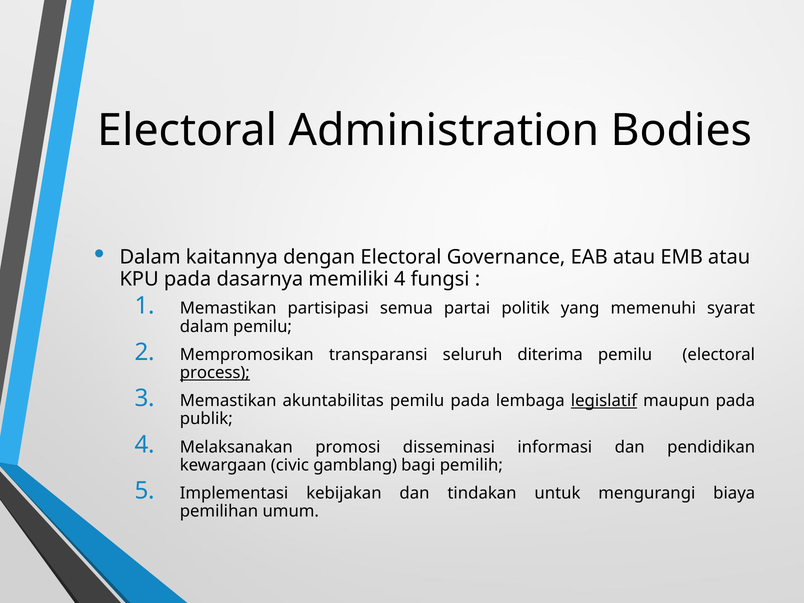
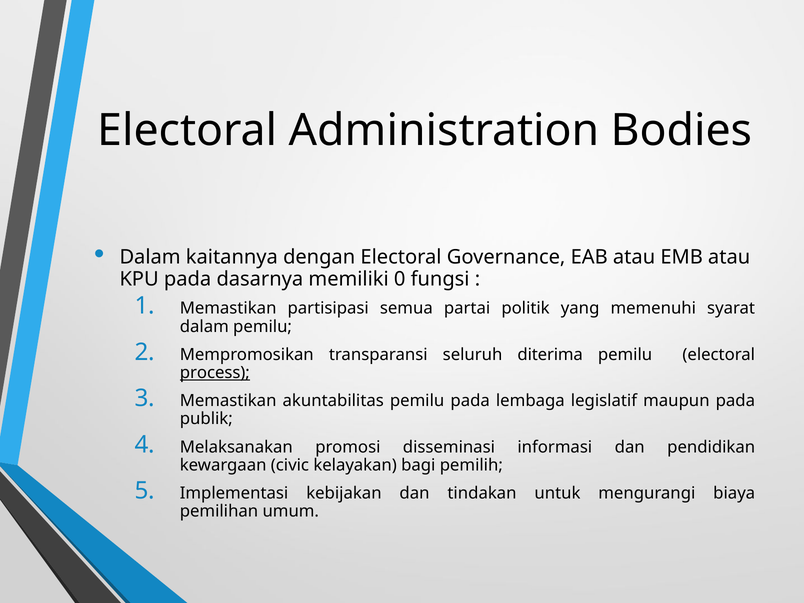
memiliki 4: 4 -> 0 (400, 279)
legislatif underline: present -> none (604, 401)
gamblang: gamblang -> kelayakan (355, 465)
